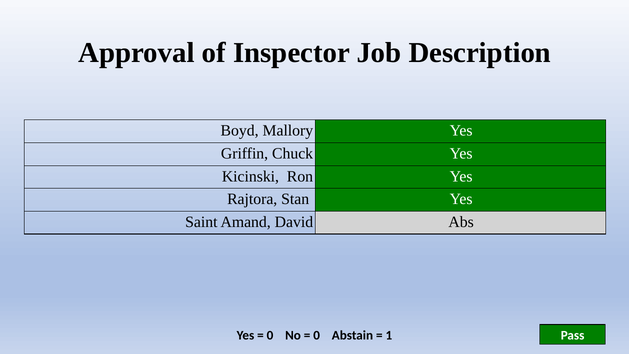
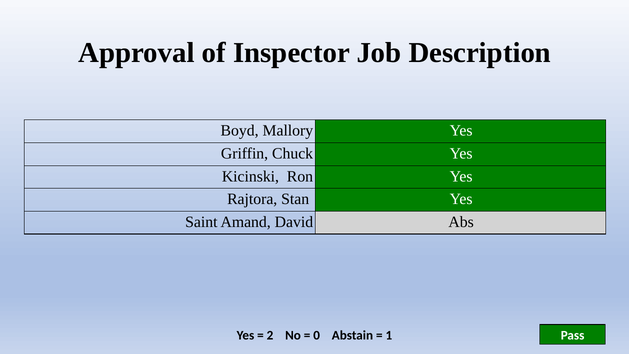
0: 0 -> 2 (270, 335)
